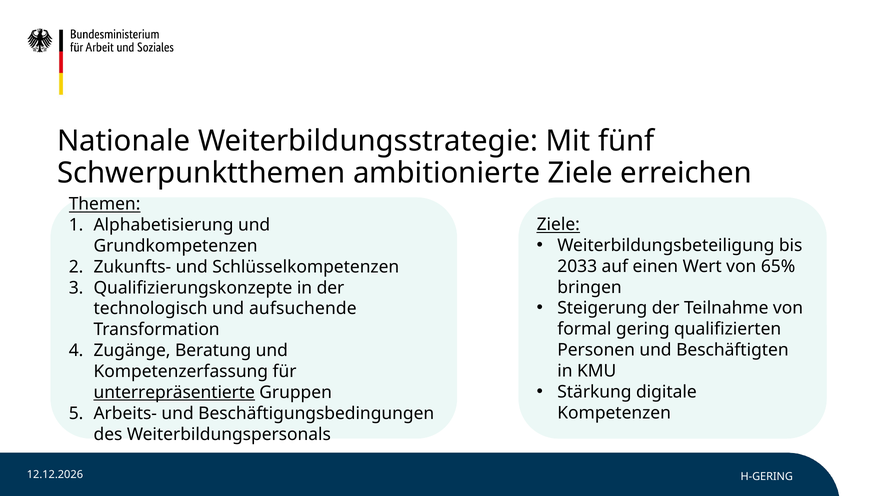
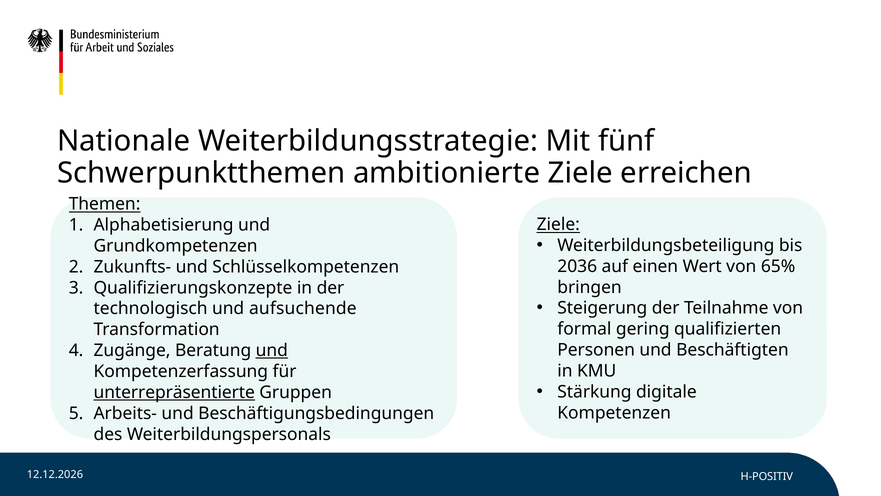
2033: 2033 -> 2036 (577, 266)
und underline: none -> present (272, 350)
H-GERING: H-GERING -> H-POSITIV (767, 476)
